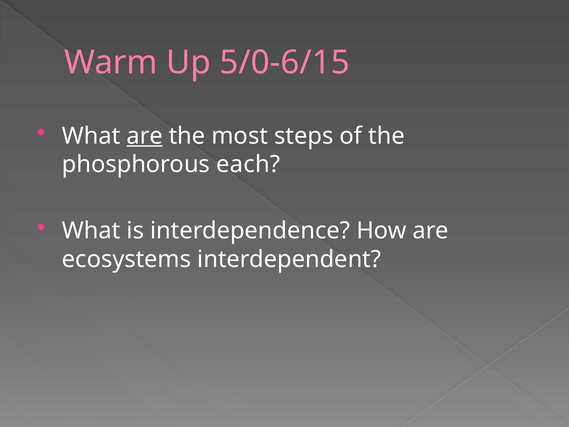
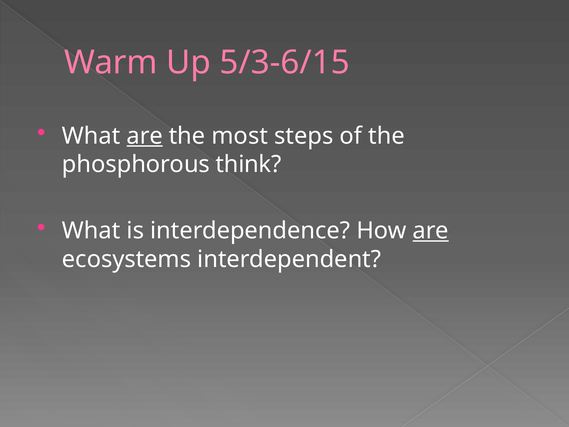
5/0-6/15: 5/0-6/15 -> 5/3-6/15 (285, 62)
each: each -> think (248, 164)
are underline: none -> present (431, 231)
